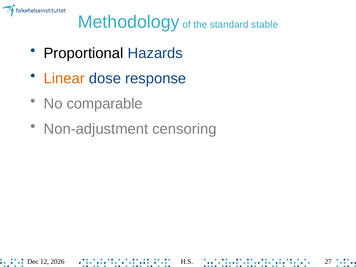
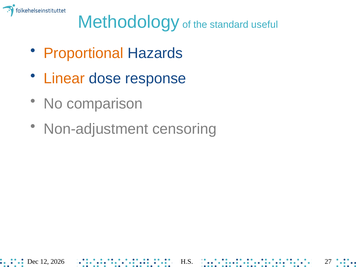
stable: stable -> useful (265, 25)
Proportional colour: black -> orange (84, 53)
comparable: comparable -> comparison (105, 104)
